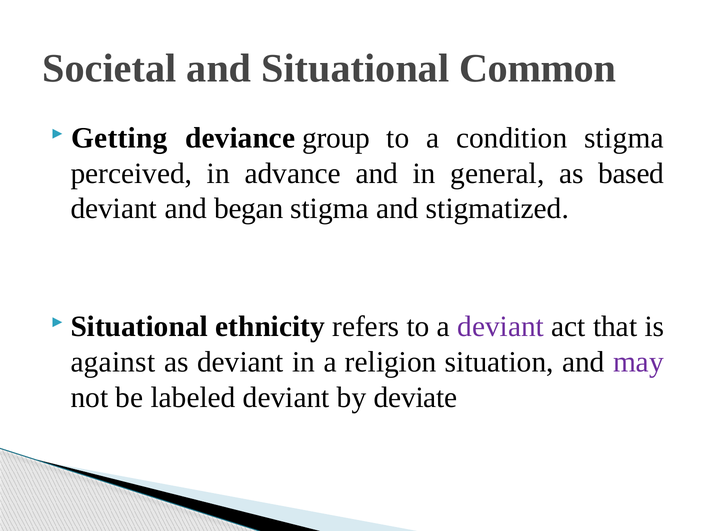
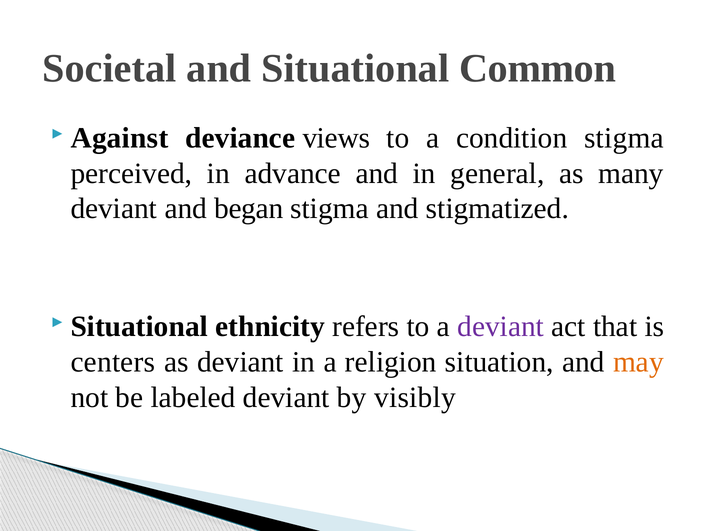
Getting: Getting -> Against (119, 138)
group: group -> views (336, 138)
based: based -> many (631, 173)
against: against -> centers (113, 362)
may colour: purple -> orange (638, 362)
deviate: deviate -> visibly (415, 397)
